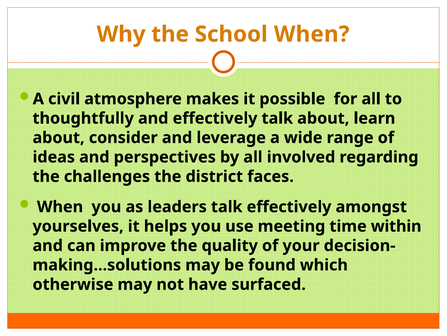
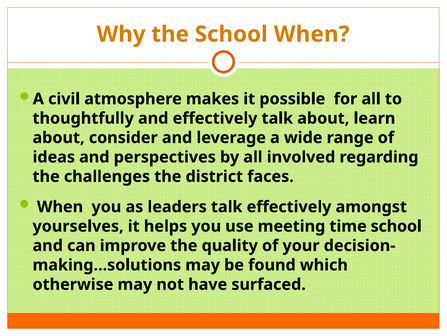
time within: within -> school (396, 226)
